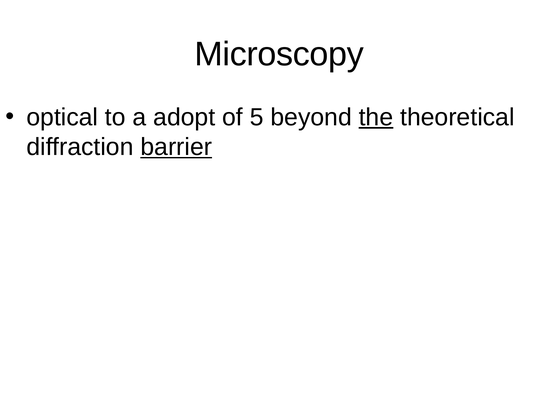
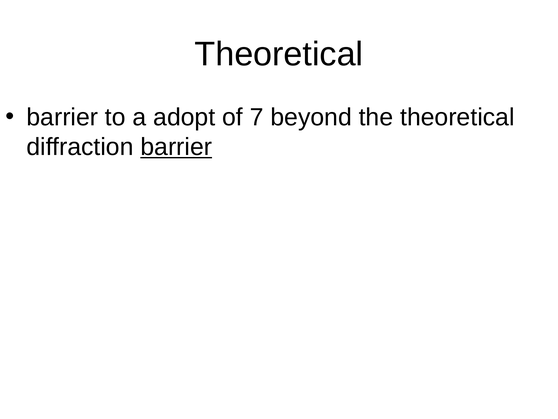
Microscopy: Microscopy -> Theoretical (279, 54)
optical: optical -> barrier (62, 117)
5: 5 -> 7 (257, 117)
the underline: present -> none (376, 117)
